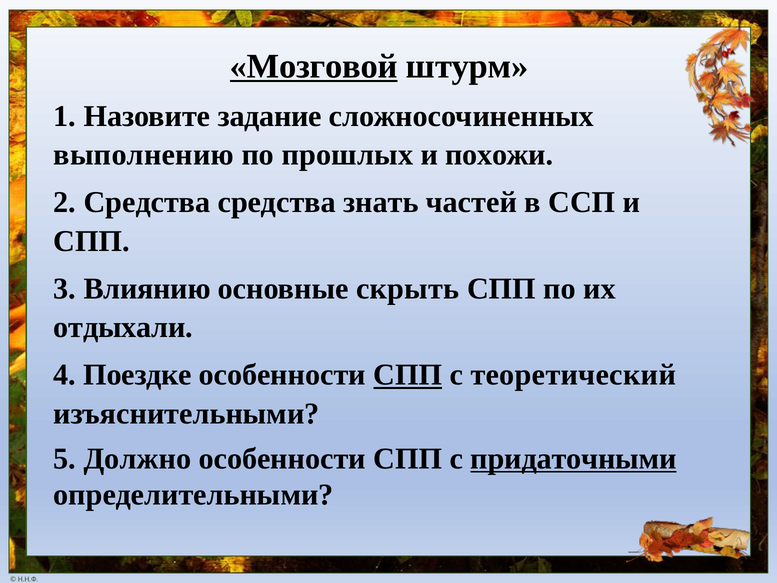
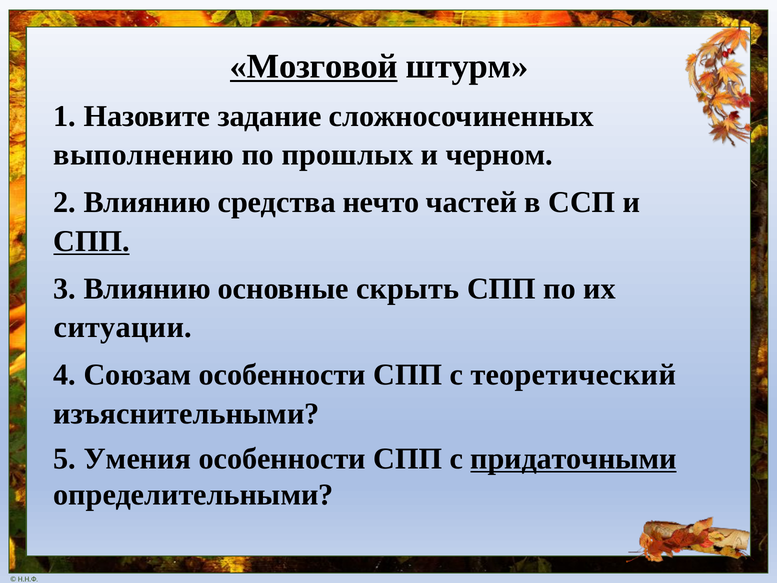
похожи: похожи -> черном (499, 155)
2 Средства: Средства -> Влиянию (147, 202)
знать: знать -> нечто (381, 202)
СПП underline: none -> present (92, 241)
отдыхали: отдыхали -> ситуации (123, 327)
Поездке: Поездке -> Союзам (137, 375)
СПП underline: present -> none (408, 375)
Должно: Должно -> Умения (137, 459)
